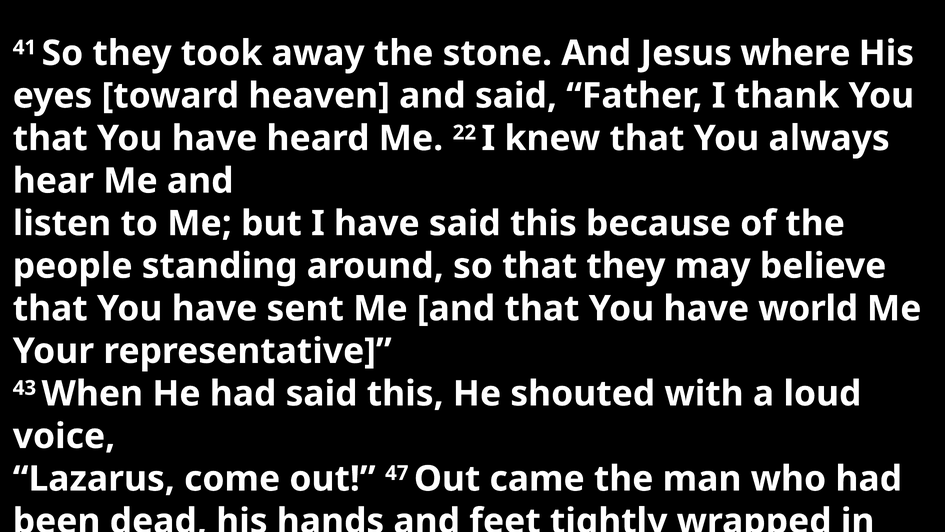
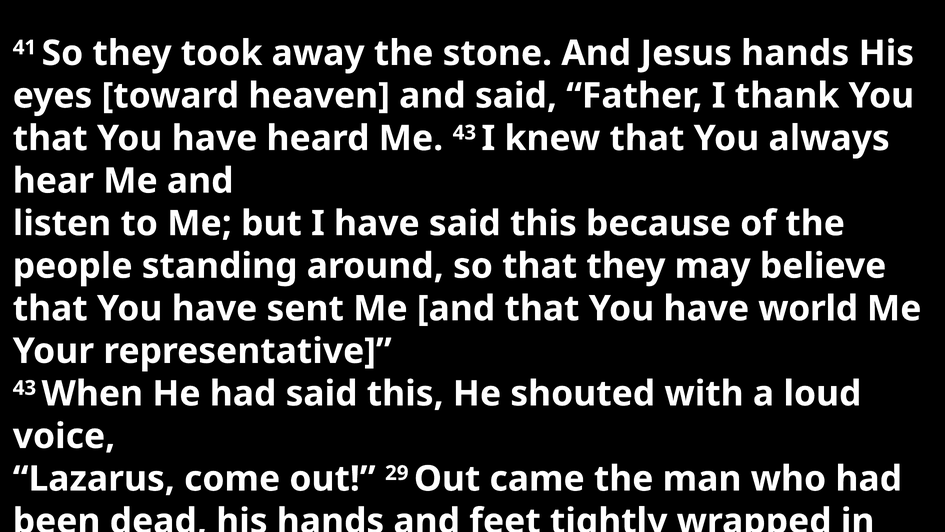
Jesus where: where -> hands (795, 53)
Me 22: 22 -> 43 (464, 133)
47: 47 -> 29 (397, 473)
